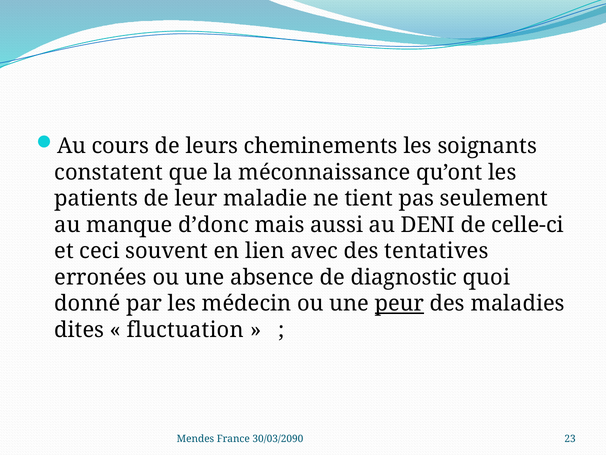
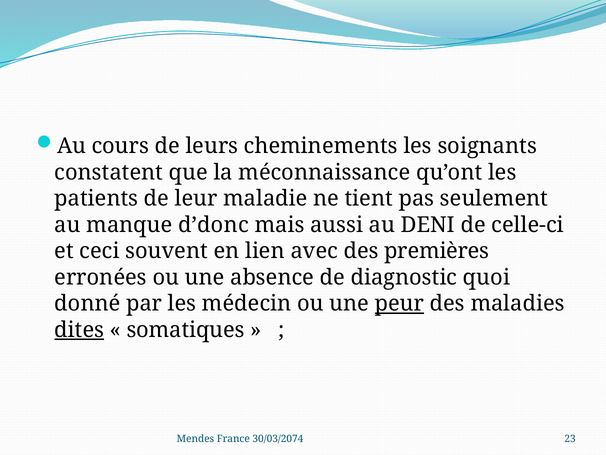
tentatives: tentatives -> premières (437, 251)
dites underline: none -> present (79, 330)
fluctuation: fluctuation -> somatiques (186, 330)
30/03/2090: 30/03/2090 -> 30/03/2074 (278, 438)
